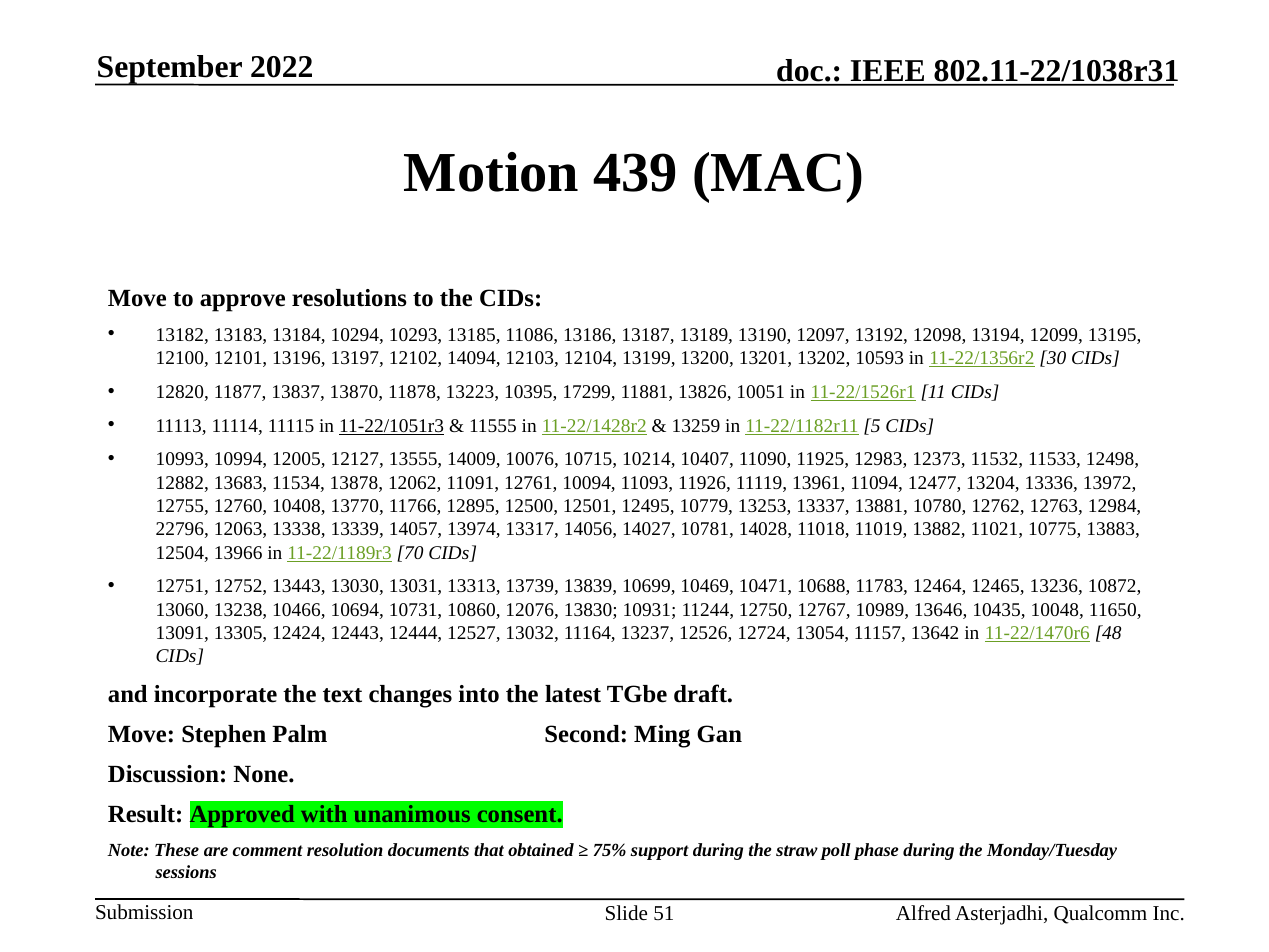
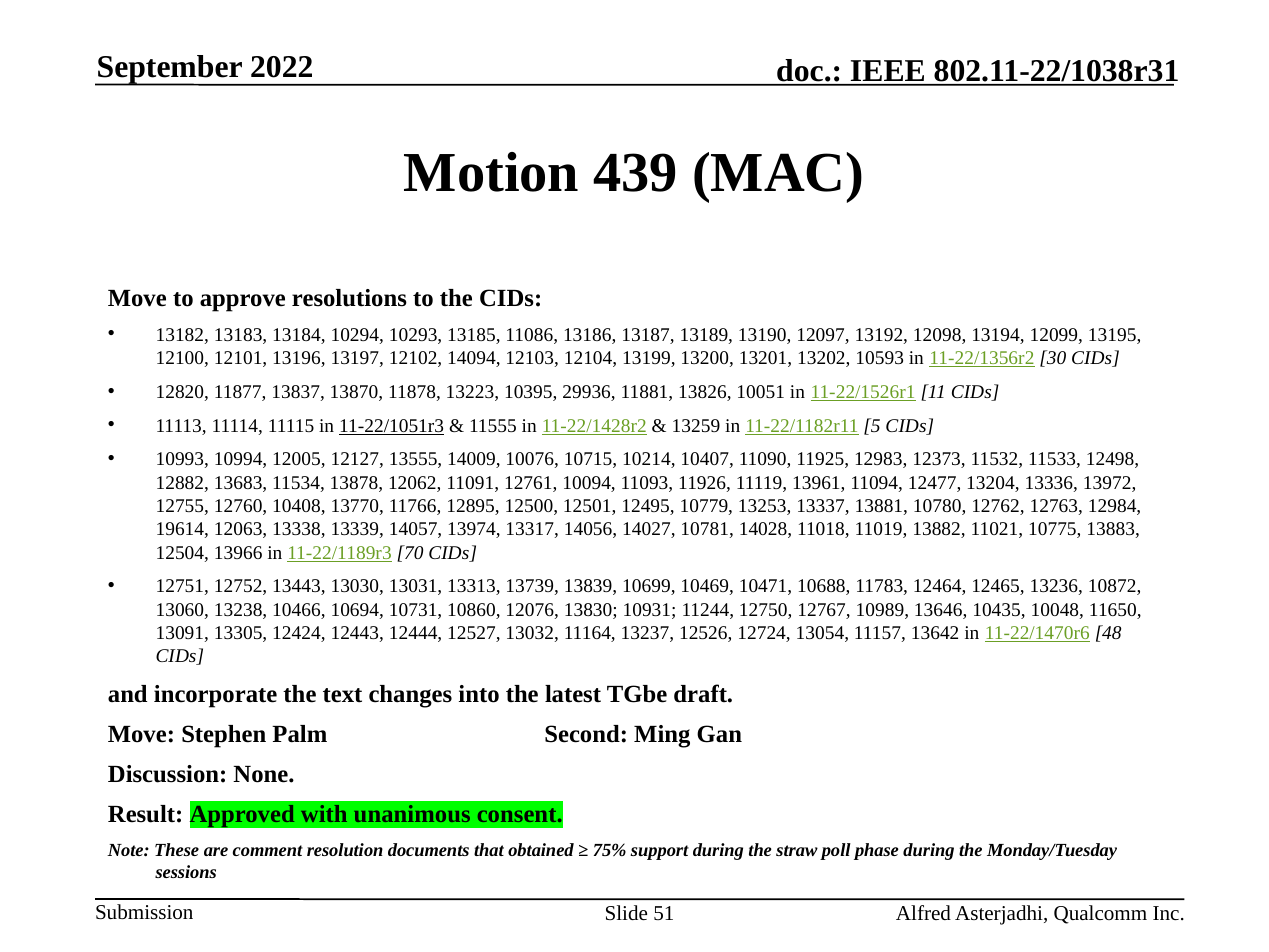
17299: 17299 -> 29936 (589, 392)
22796: 22796 -> 19614 (182, 529)
